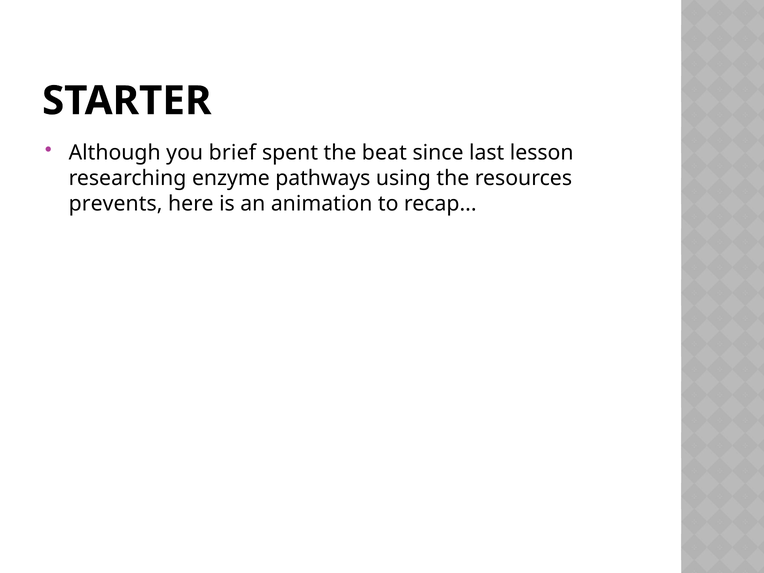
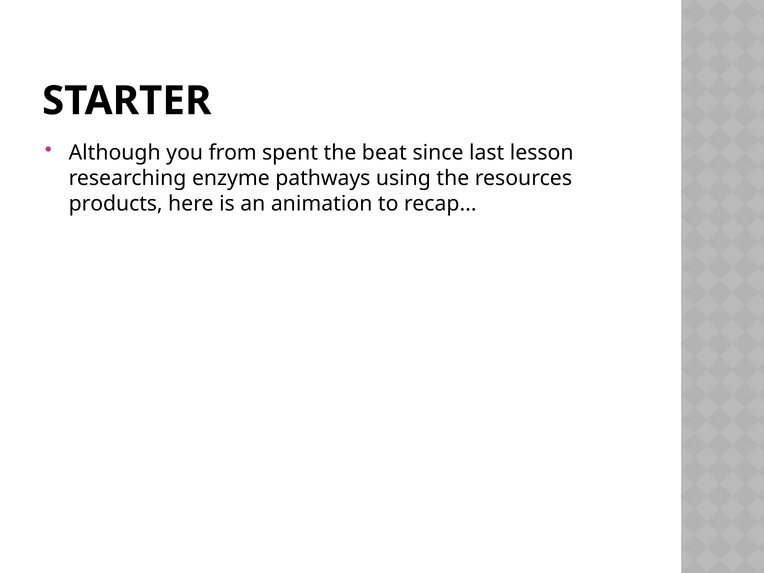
brief: brief -> from (233, 152)
prevents: prevents -> products (116, 204)
